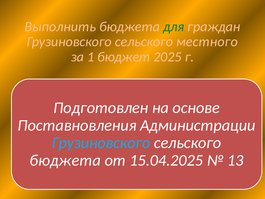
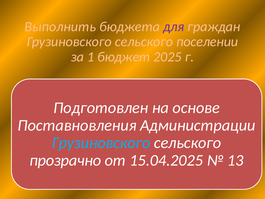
для colour: green -> purple (174, 27)
местного: местного -> поселении (207, 42)
бюджета: бюджета -> прозрачно (65, 160)
